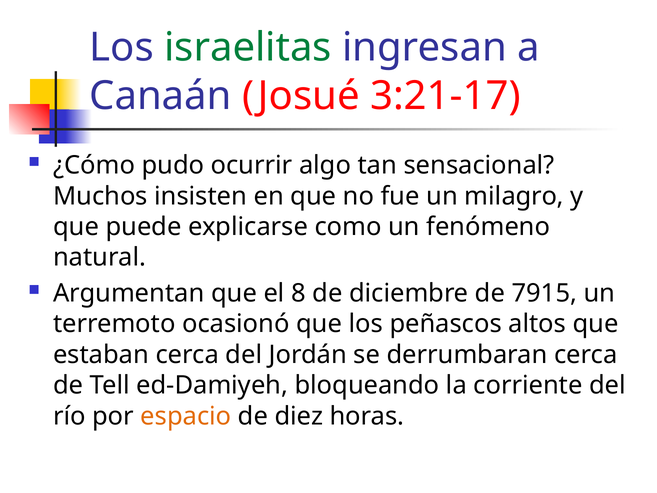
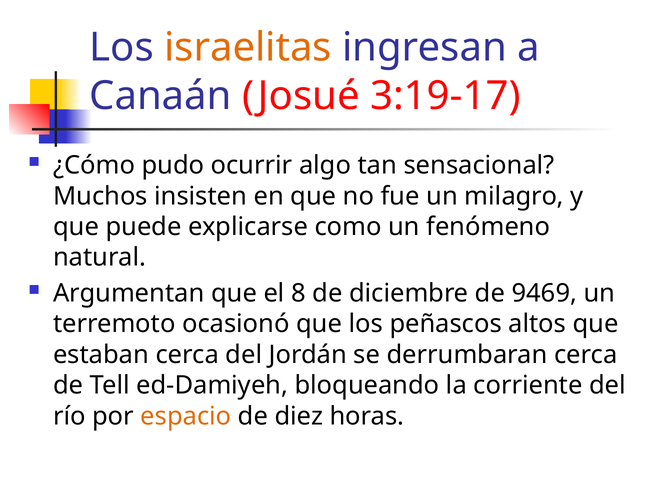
israelitas colour: green -> orange (248, 48)
3:21-17: 3:21-17 -> 3:19-17 (446, 96)
7915: 7915 -> 9469 (544, 293)
